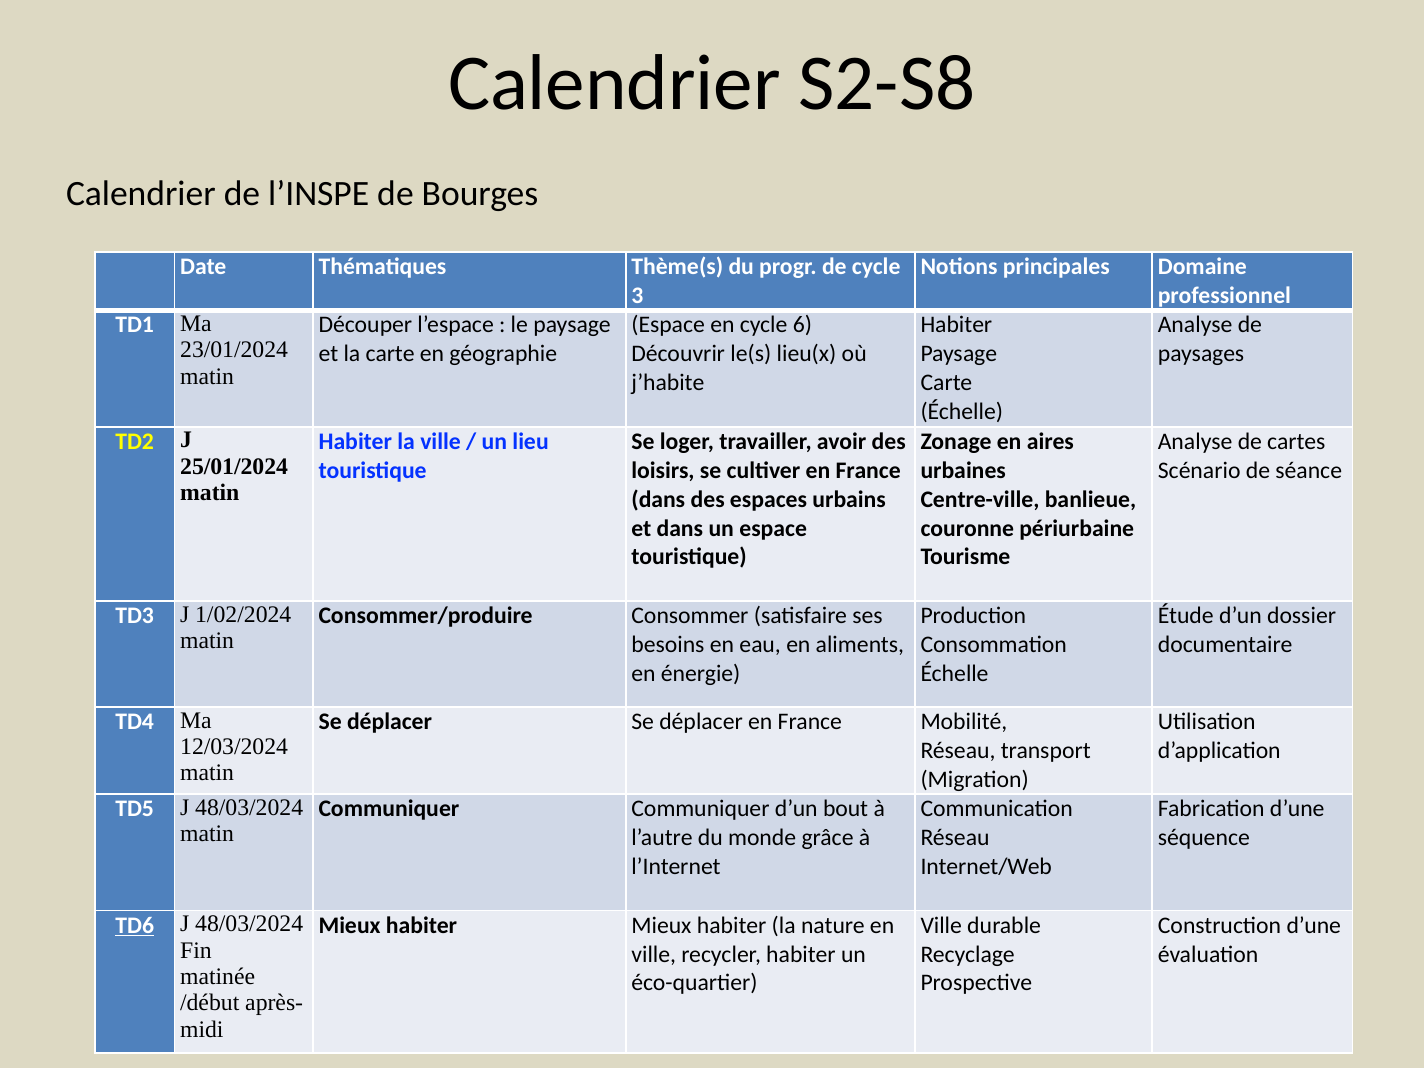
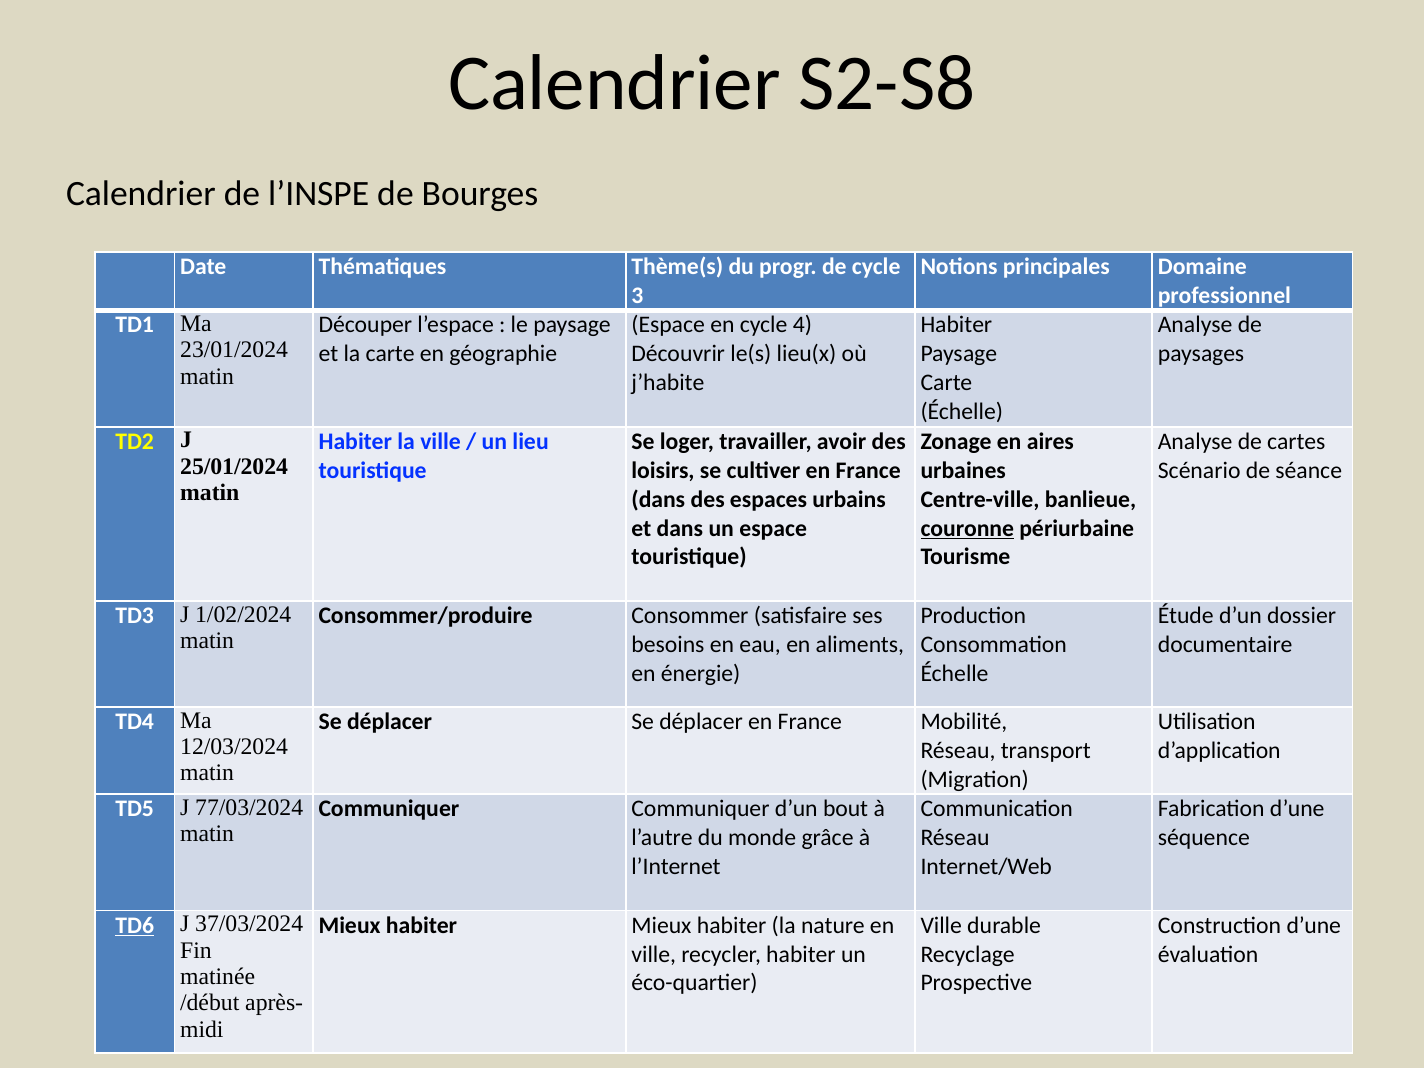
6: 6 -> 4 (802, 325)
couronne underline: none -> present (967, 528)
TD5 J 48/03/2024: 48/03/2024 -> 77/03/2024 (249, 808)
48/03/2024: 48/03/2024 -> 37/03/2024 (249, 924)
